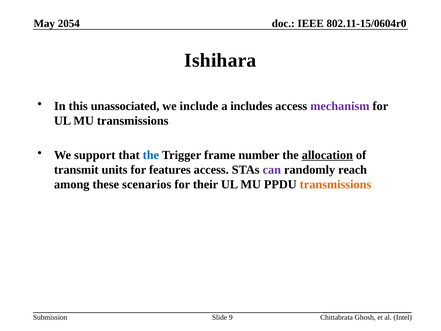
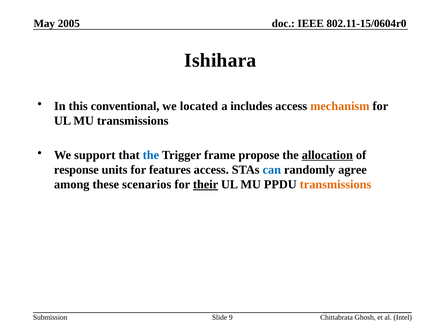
2054: 2054 -> 2005 (69, 24)
unassociated: unassociated -> conventional (125, 106)
include: include -> located (199, 106)
mechanism colour: purple -> orange (340, 106)
number: number -> propose (259, 155)
transmit: transmit -> response (76, 170)
can colour: purple -> blue (272, 170)
reach: reach -> agree (353, 170)
their underline: none -> present (206, 184)
